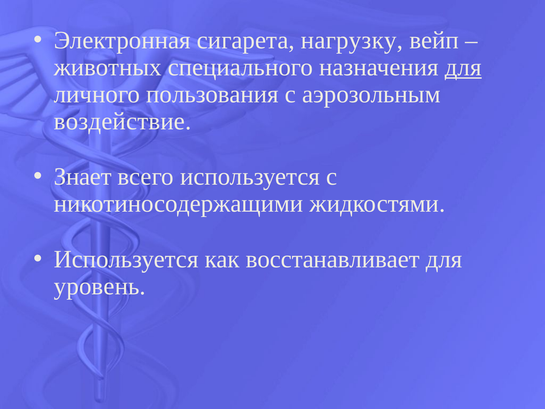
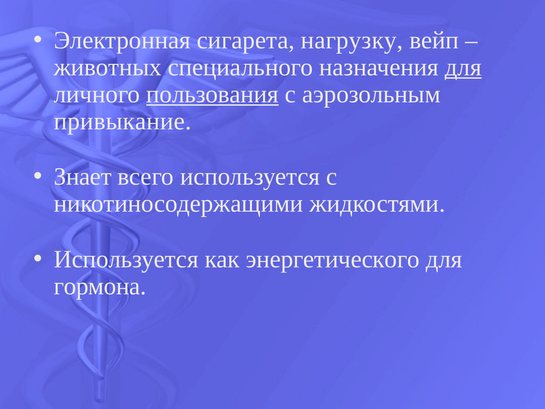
пользования underline: none -> present (212, 94)
воздействие: воздействие -> привыкание (123, 121)
восстанавливает: восстанавливает -> энергетического (333, 259)
уровень: уровень -> гормона (100, 286)
